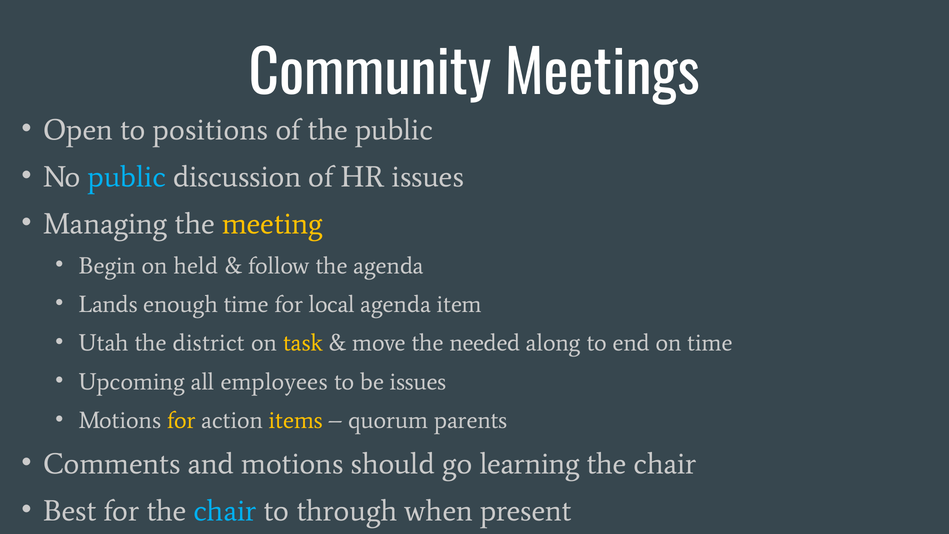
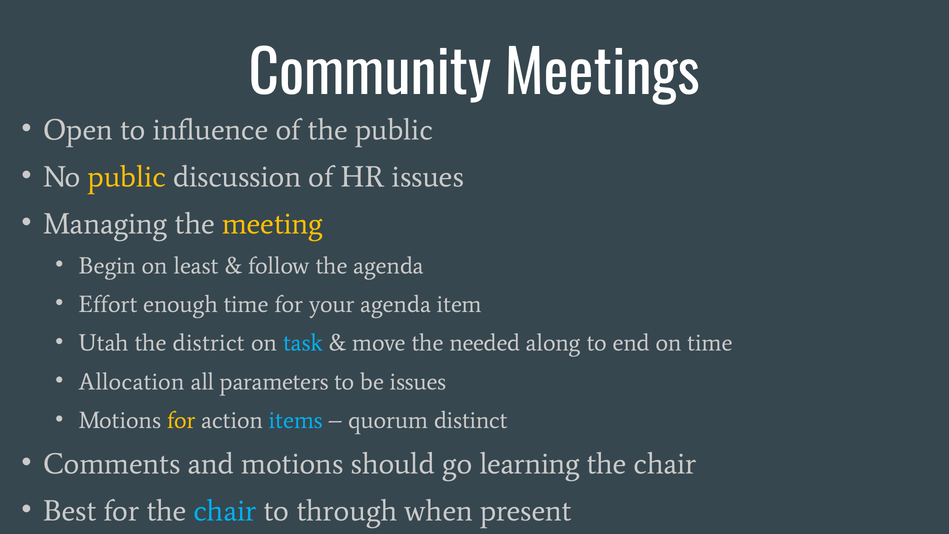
positions: positions -> influence (211, 130)
public colour: light blue -> yellow (127, 177)
held: held -> least (196, 266)
Lands: Lands -> Effort (108, 304)
local: local -> your (332, 304)
task colour: yellow -> light blue (303, 343)
Upcoming: Upcoming -> Allocation (132, 382)
employees: employees -> parameters (274, 382)
items colour: yellow -> light blue (296, 420)
parents: parents -> distinct (471, 420)
